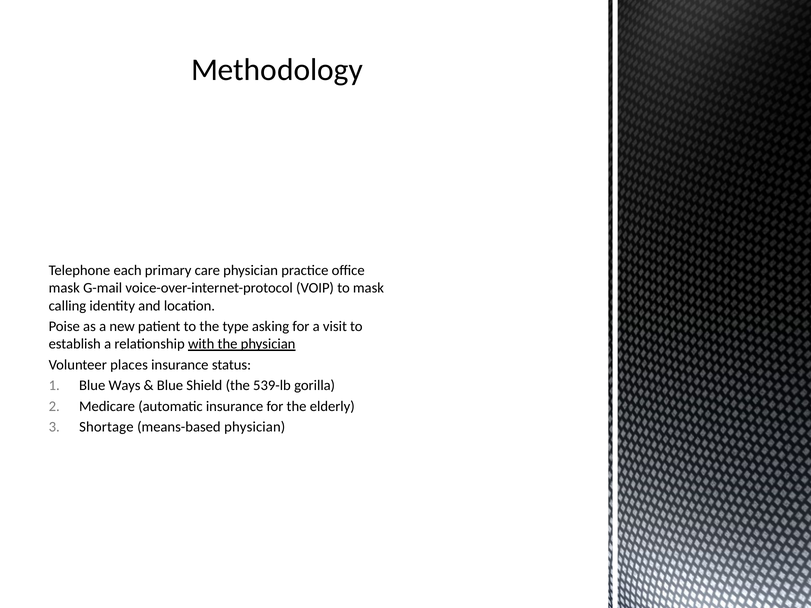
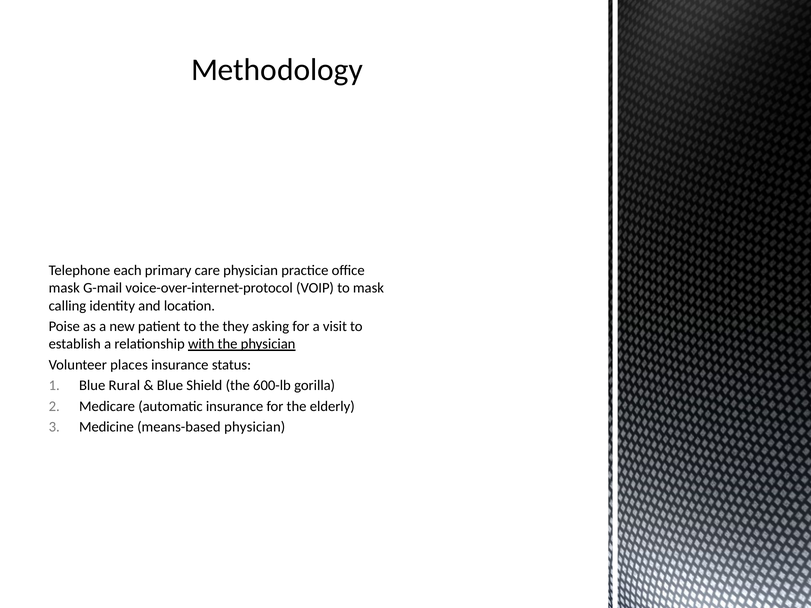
type: type -> they (236, 327)
Ways: Ways -> Rural (124, 386)
539-lb: 539-lb -> 600-lb (272, 386)
Shortage: Shortage -> Medicine (106, 427)
